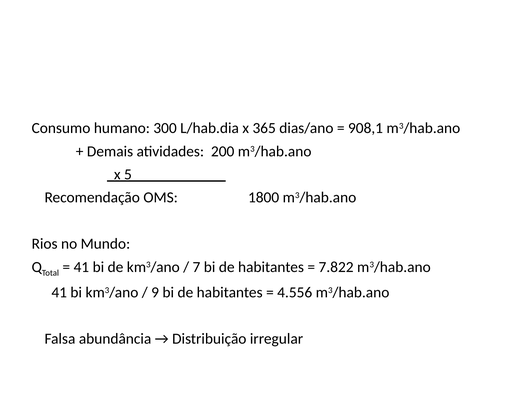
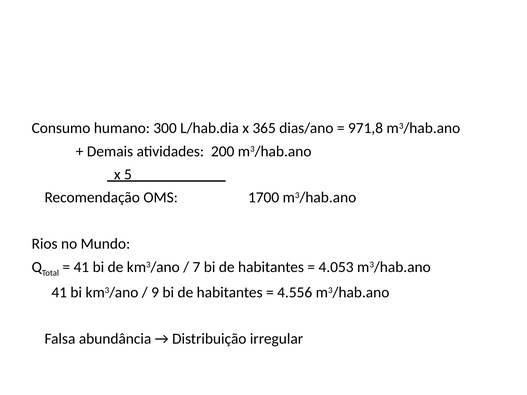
908,1: 908,1 -> 971,8 (366, 128)
1800: 1800 -> 1700 (264, 198)
7.822: 7.822 -> 4.053 (336, 267)
